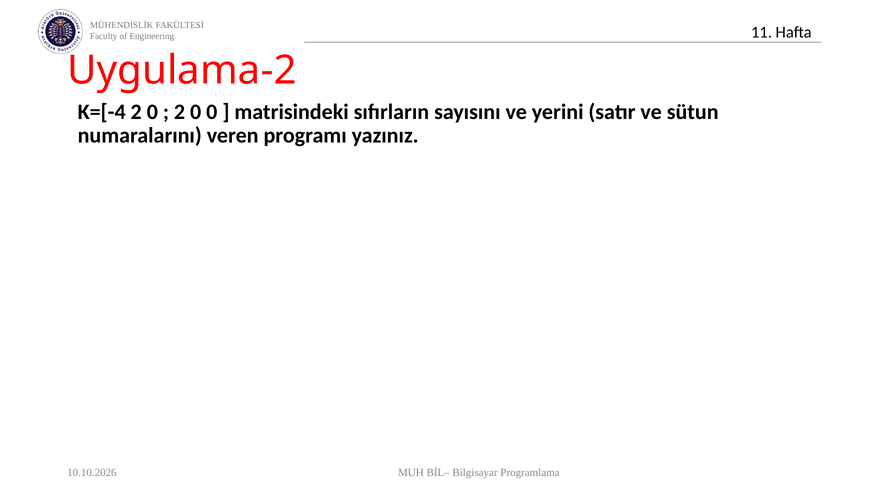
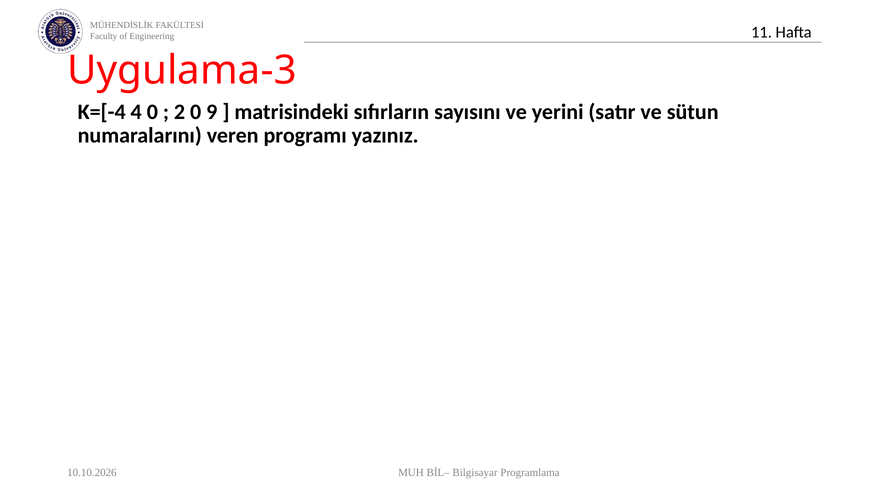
Uygulama-2: Uygulama-2 -> Uygulama-3 (182, 71)
K=[-4 2: 2 -> 4 (136, 112)
0 0: 0 -> 9 (212, 112)
